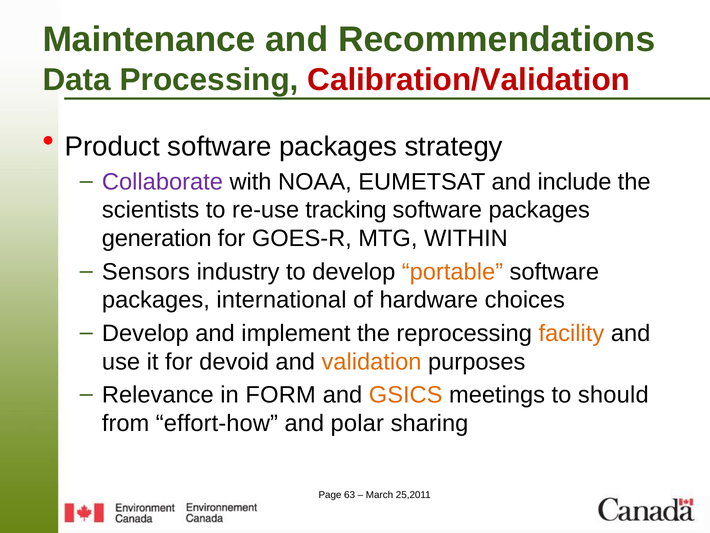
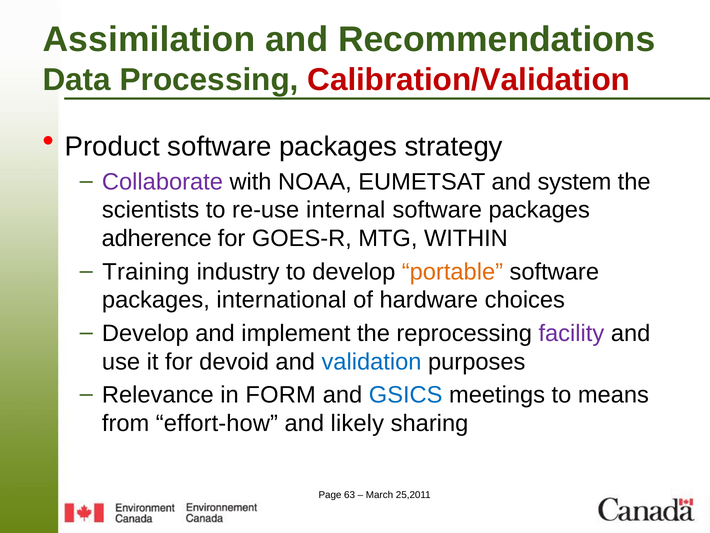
Maintenance: Maintenance -> Assimilation (149, 40)
include: include -> system (575, 182)
tracking: tracking -> internal (346, 210)
generation: generation -> adherence (157, 238)
Sensors: Sensors -> Training (146, 271)
facility colour: orange -> purple (571, 333)
validation colour: orange -> blue (372, 361)
GSICS colour: orange -> blue (406, 395)
should: should -> means (613, 395)
polar: polar -> likely (357, 423)
